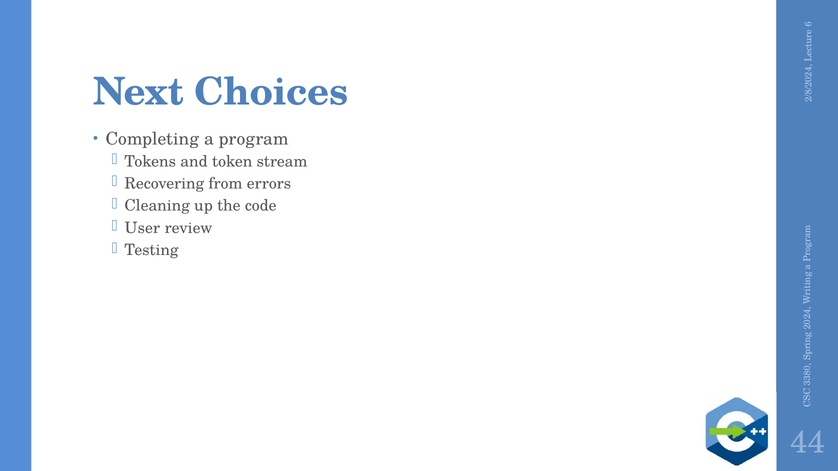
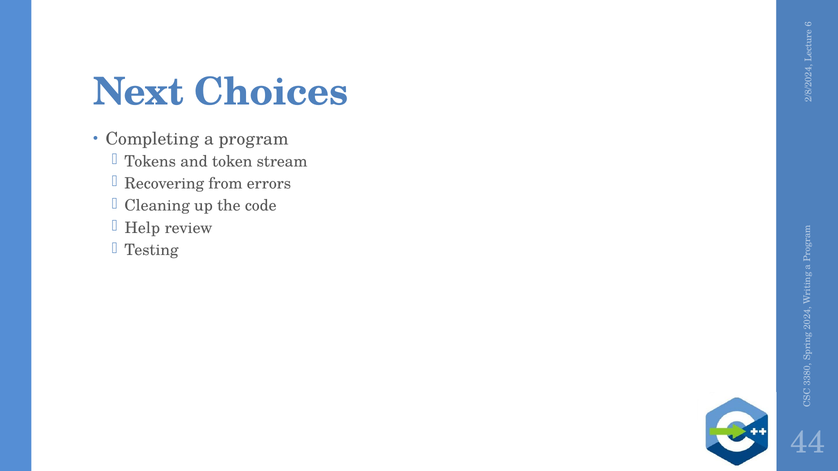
User: User -> Help (142, 228)
